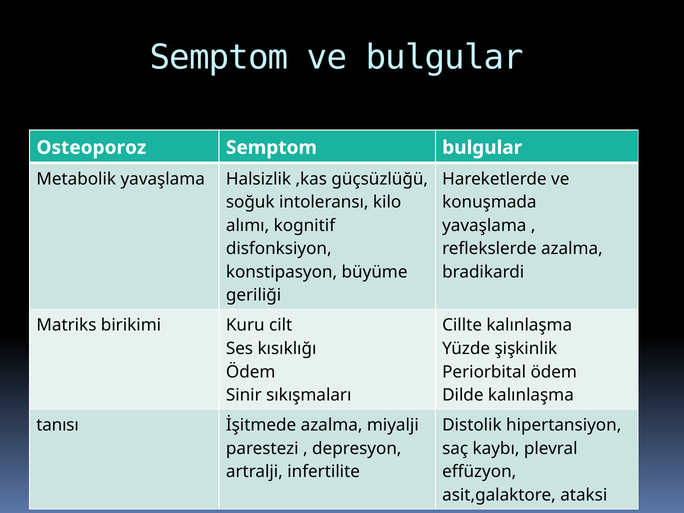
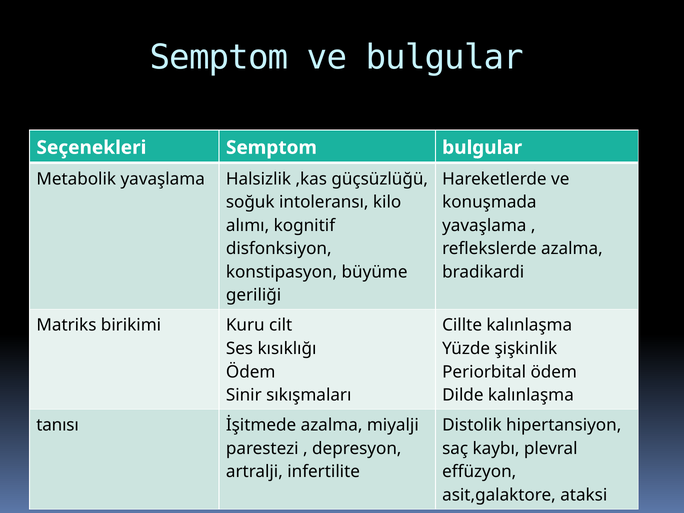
Osteoporoz: Osteoporoz -> Seçenekleri (91, 148)
